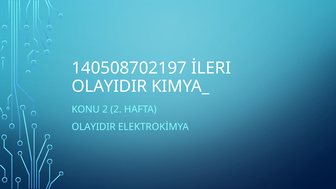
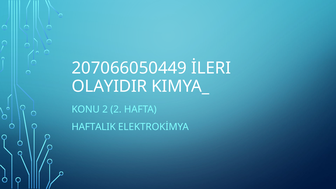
140508702197: 140508702197 -> 207066050449 (129, 68)
OLAYIDIR: OLAYIDIR -> HAFTALIK (94, 127)
